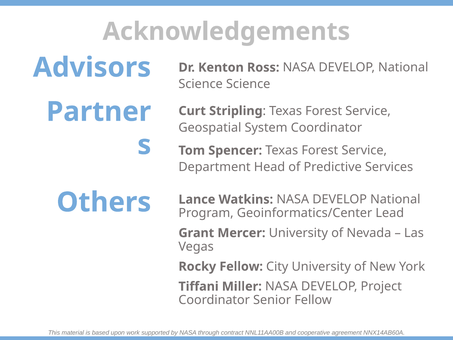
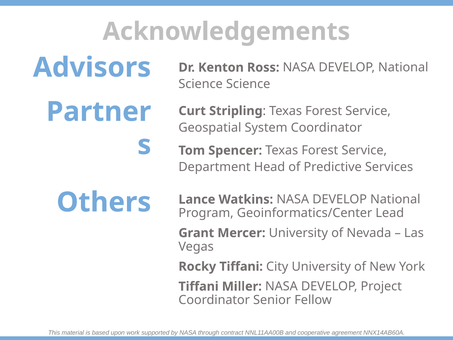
Rocky Fellow: Fellow -> Tiffani (241, 266)
